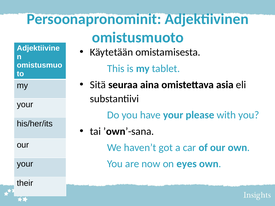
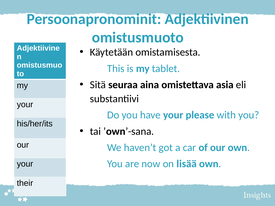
eyes: eyes -> lisää (187, 164)
